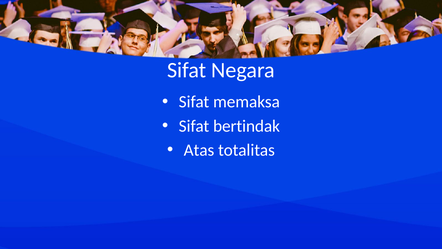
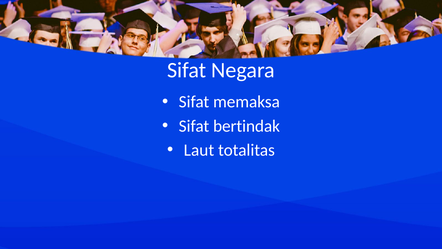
Atas: Atas -> Laut (199, 150)
